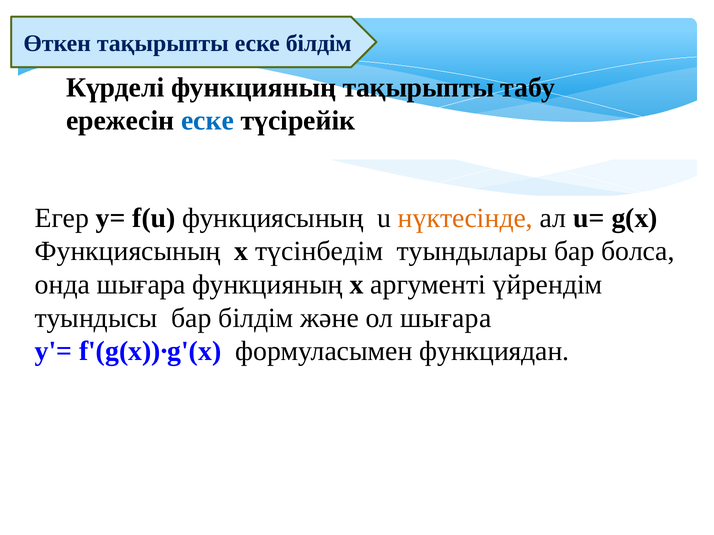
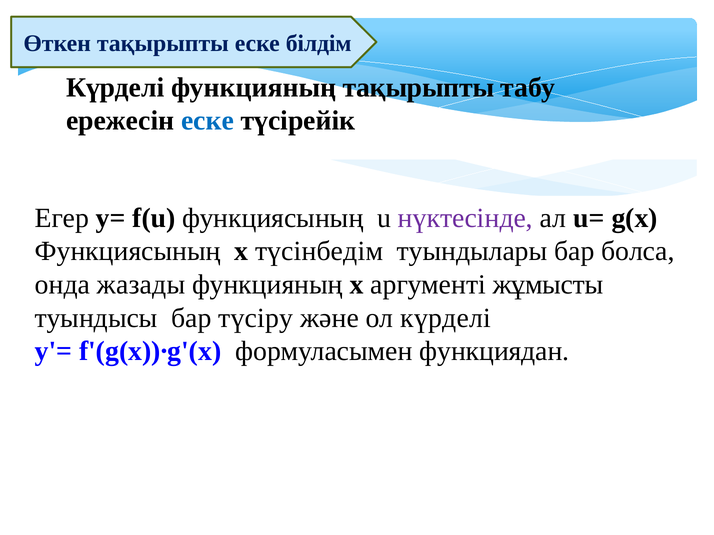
нүктесінде colour: orange -> purple (465, 218)
онда шығара: шығара -> жазады (141, 285)
үйрендім: үйрендім -> жұмысты (548, 285)
бар білдім: білдім -> түсіру (256, 318)
ол шығара: шығара -> күрделі (446, 318)
